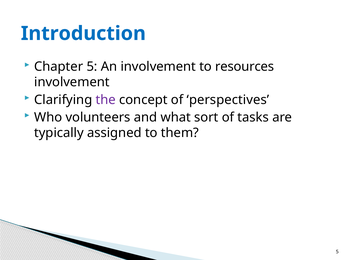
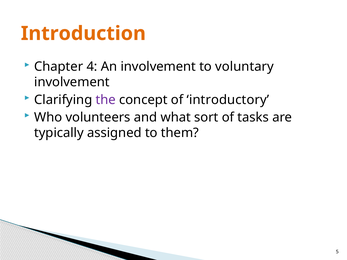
Introduction colour: blue -> orange (83, 33)
Chapter 5: 5 -> 4 (92, 67)
resources: resources -> voluntary (245, 67)
perspectives: perspectives -> introductory (228, 100)
